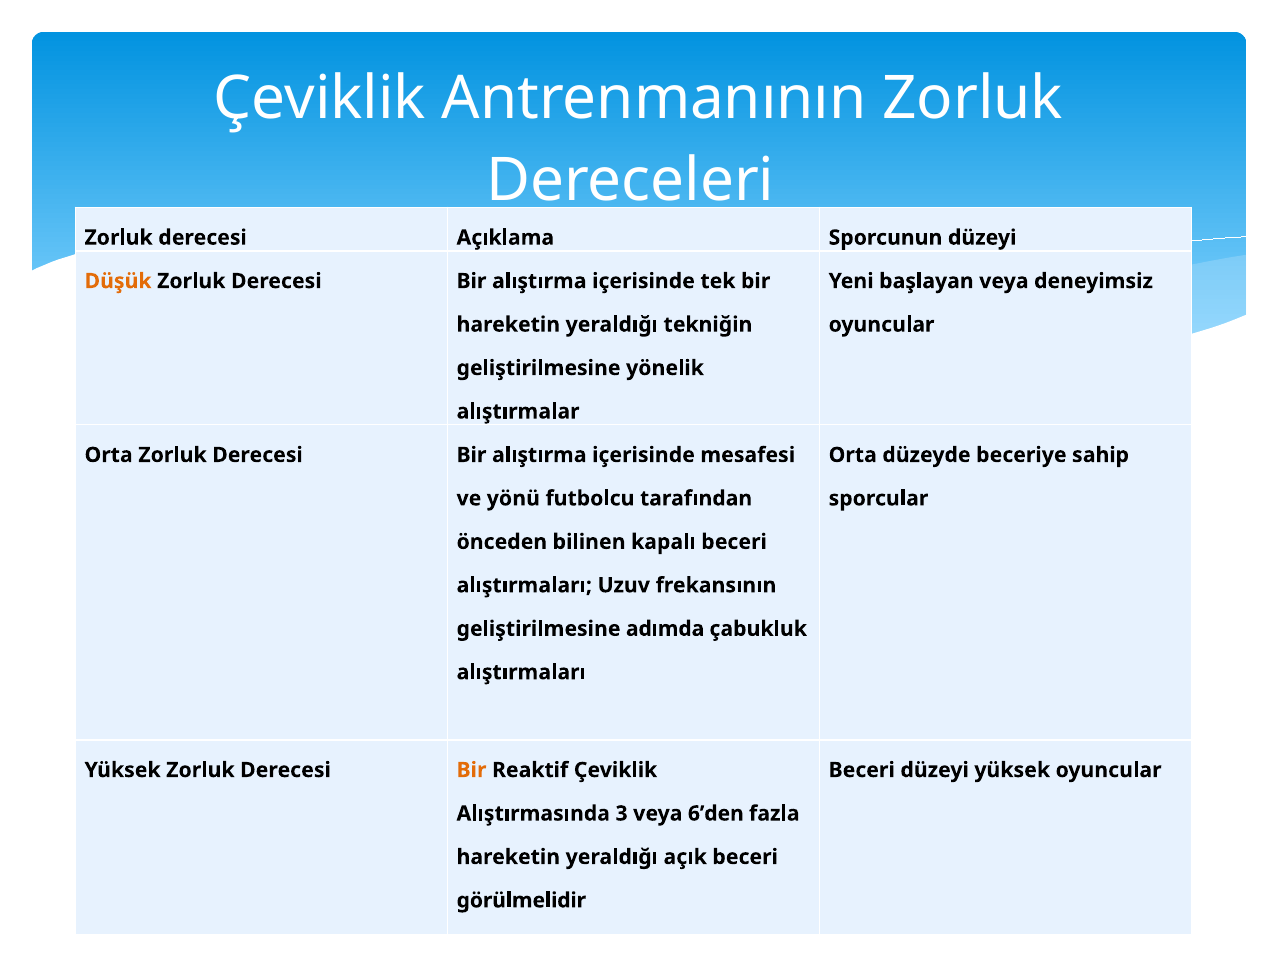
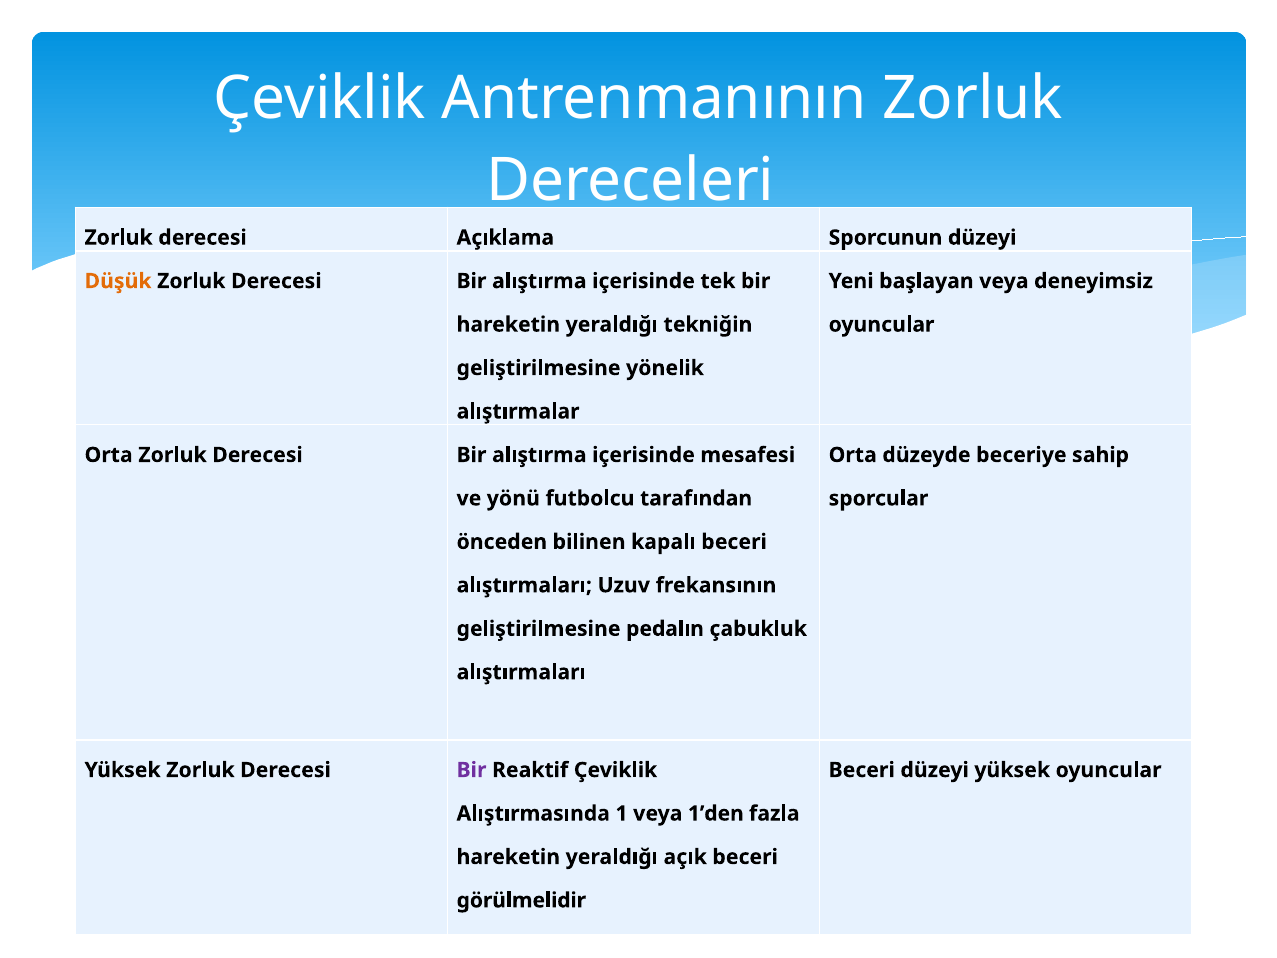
adımda: adımda -> pedalın (665, 629)
Bir colour: orange -> purple (472, 770)
3: 3 -> 1 (622, 813)
6’den: 6’den -> 1’den (716, 813)
